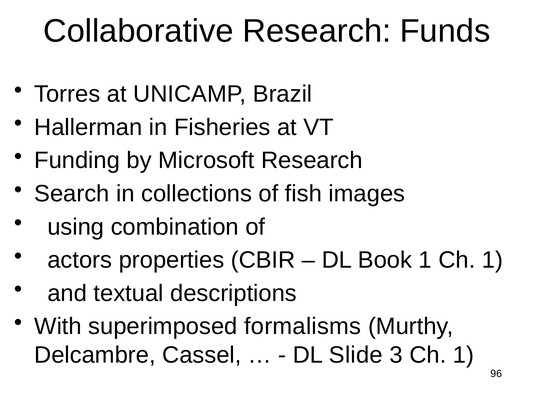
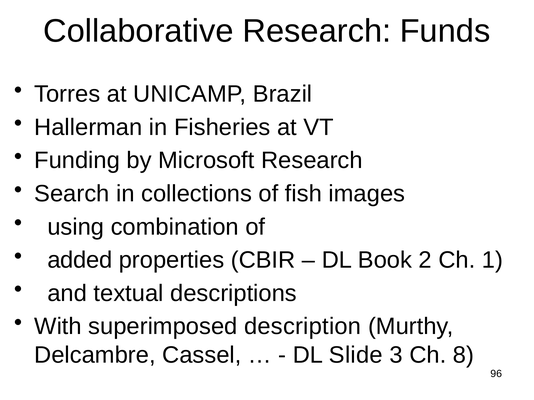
actors: actors -> added (80, 260)
Book 1: 1 -> 2 (425, 260)
formalisms: formalisms -> description (303, 327)
3 Ch 1: 1 -> 8 (463, 355)
